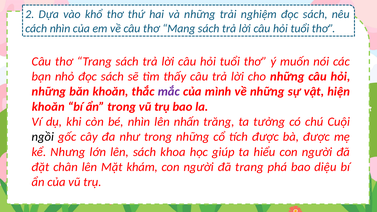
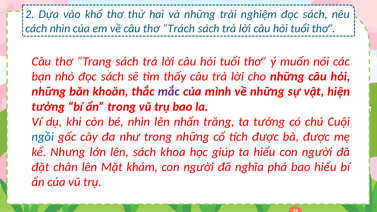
Mang: Mang -> Trách (179, 28)
khoăn: khoăn -> tưởng (48, 107)
ngồi colour: black -> blue (43, 137)
đã trang: trang -> nghĩa (249, 167)
bao diệu: diệu -> hiểu (325, 167)
